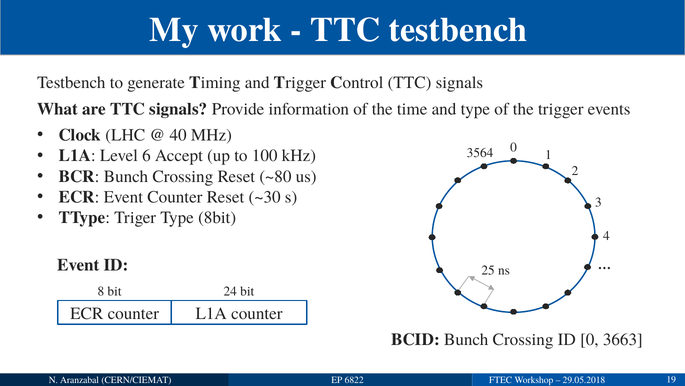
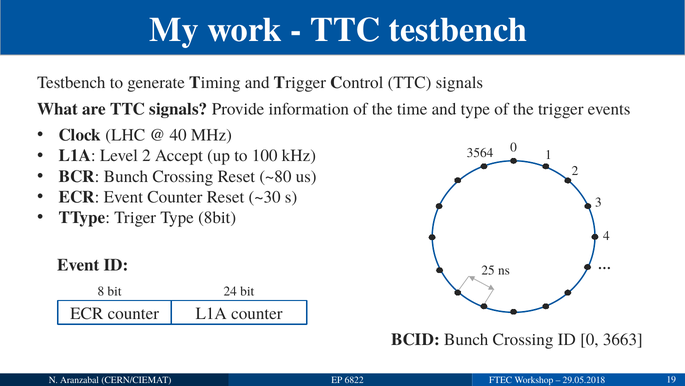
Level 6: 6 -> 2 (146, 156)
